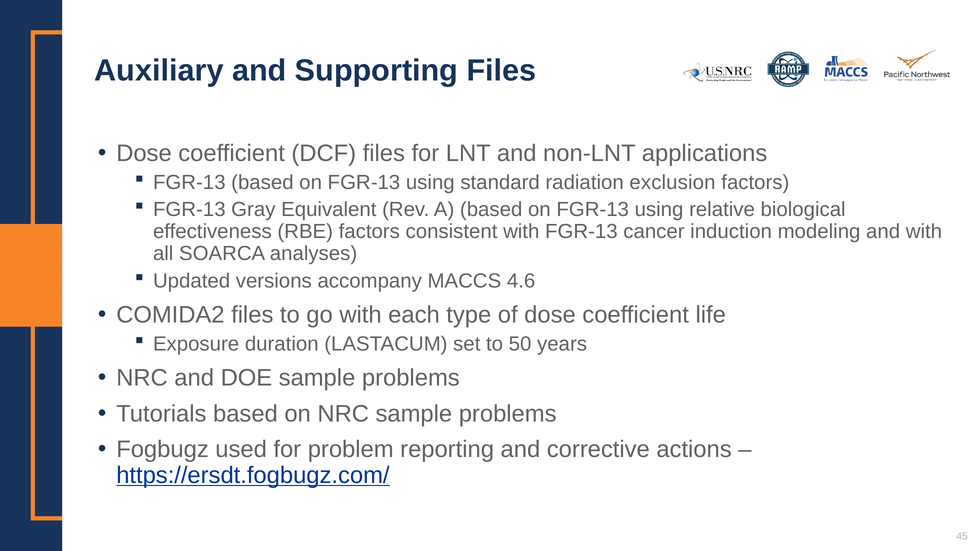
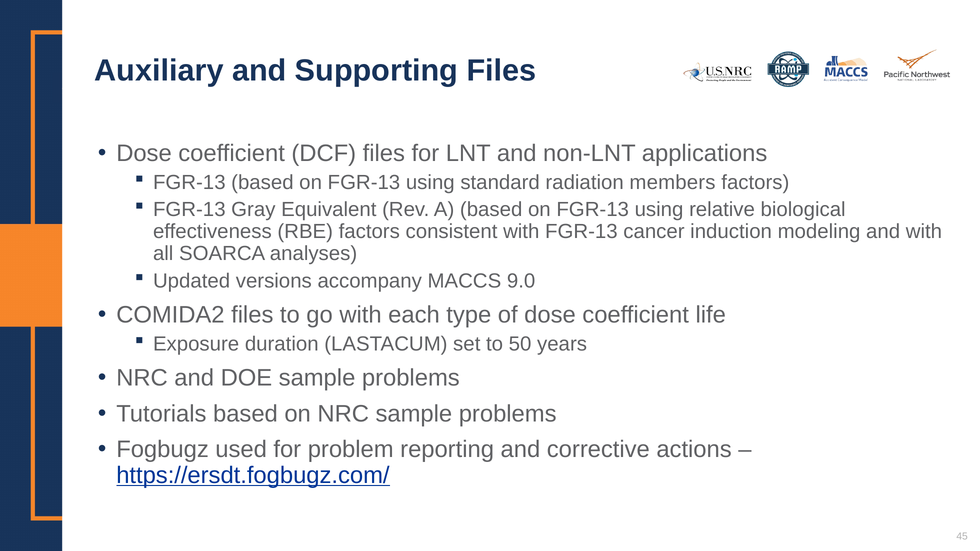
exclusion: exclusion -> members (672, 183)
4.6: 4.6 -> 9.0 (521, 281)
